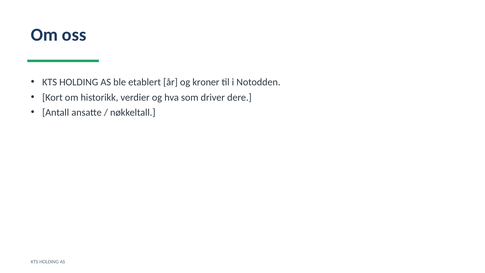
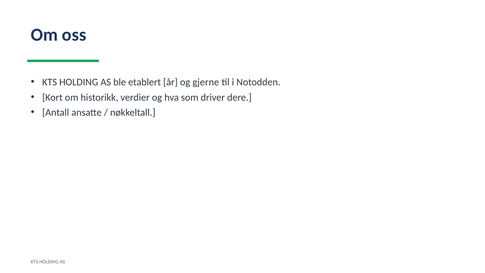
kroner: kroner -> gjerne (206, 82)
